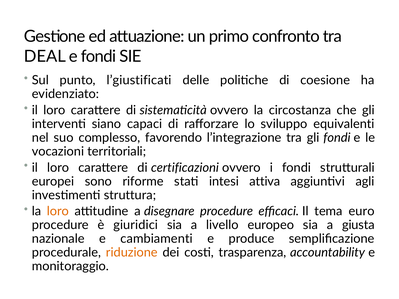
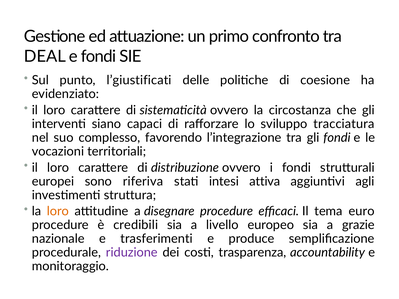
equivalenti: equivalenti -> tracciatura (344, 124)
certificazioni: certificazioni -> distribuzione (185, 168)
riforme: riforme -> riferiva (143, 181)
giuridici: giuridici -> credibili (136, 225)
giusta: giusta -> grazie (358, 225)
cambiamenti: cambiamenti -> trasferimenti (157, 239)
riduzione colour: orange -> purple (132, 253)
